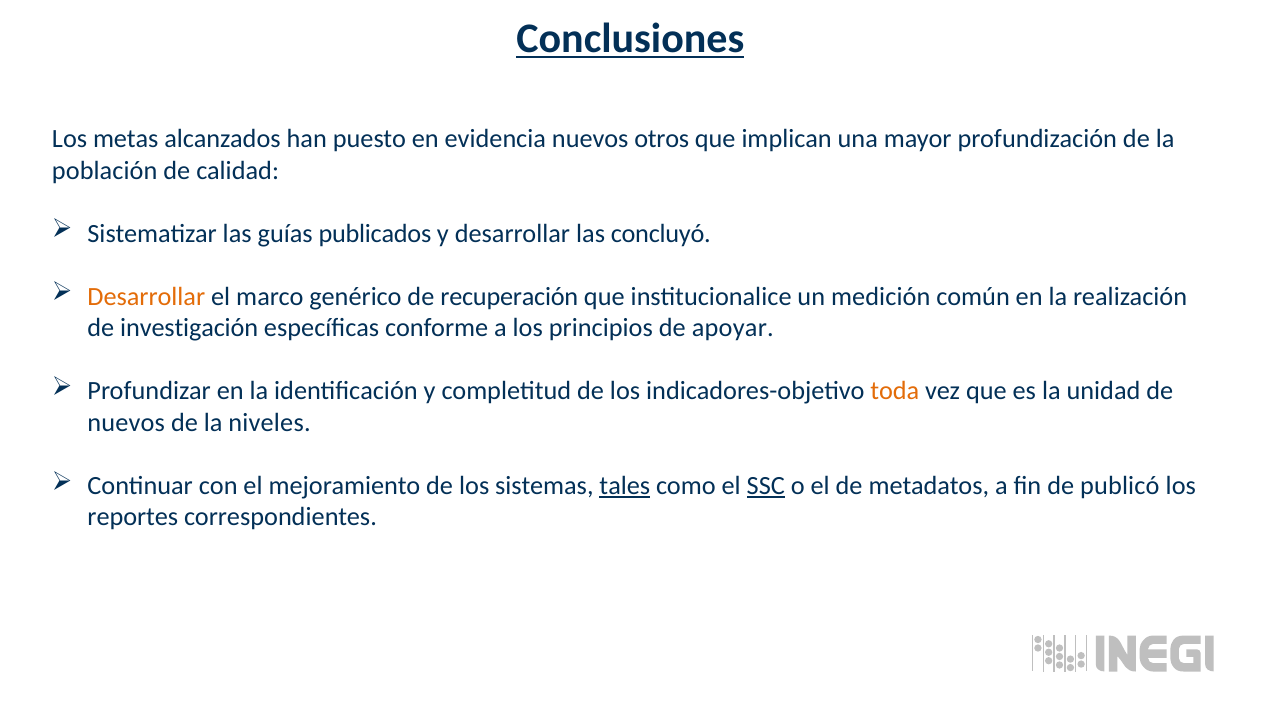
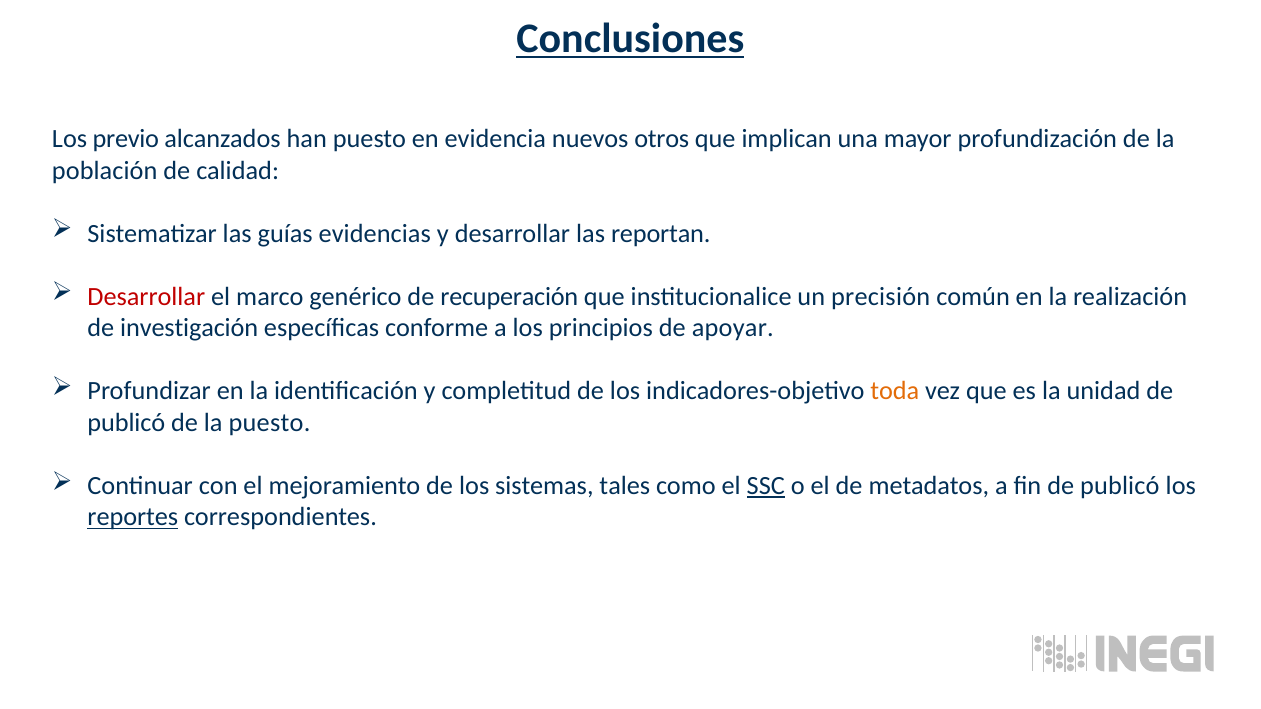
metas: metas -> previo (126, 139)
publicados: publicados -> evidencias (375, 234)
concluyó: concluyó -> reportan (661, 234)
Desarrollar colour: orange -> red (146, 297)
medición: medición -> precisión (881, 297)
nuevos: nuevos -> publicó (126, 423)
la niveles: niveles -> puesto (269, 423)
tales underline: present -> none (625, 486)
reportes underline: none -> present (133, 517)
